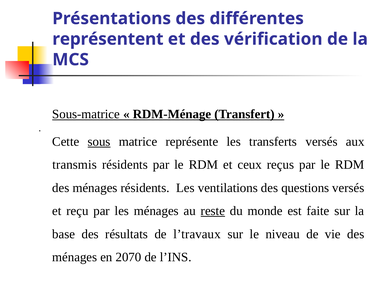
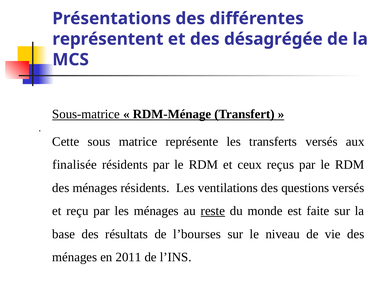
vérification: vérification -> désagrégée (273, 39)
sous underline: present -> none (99, 141)
transmis: transmis -> finalisée (75, 165)
l’travaux: l’travaux -> l’bourses (197, 234)
2070: 2070 -> 2011 (128, 257)
